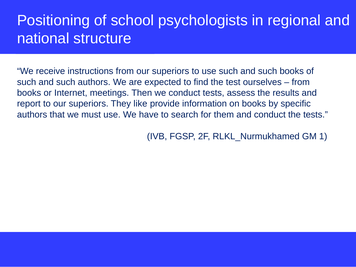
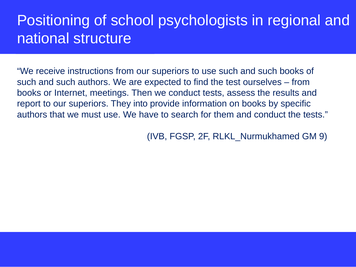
like: like -> into (140, 104)
1: 1 -> 9 (323, 136)
